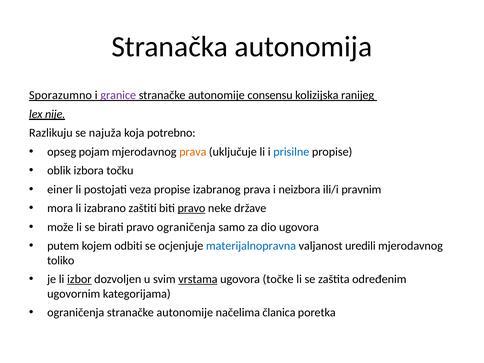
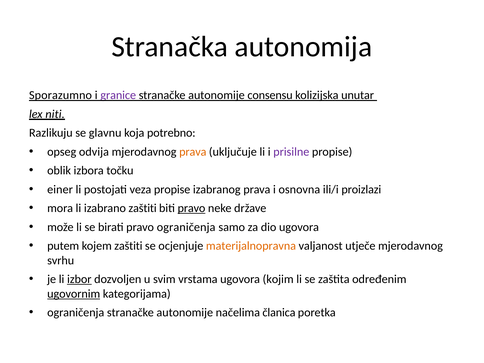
ranijeg: ranijeg -> unutar (358, 95)
nije: nije -> niti (55, 114)
najuža: najuža -> glavnu (105, 133)
pojam: pojam -> odvija (94, 152)
prisilne colour: blue -> purple (291, 152)
neizbora: neizbora -> osnovna (299, 189)
pravnim: pravnim -> proizlazi (361, 189)
kojem odbiti: odbiti -> zaštiti (128, 246)
materijalnopravna colour: blue -> orange (251, 246)
uredili: uredili -> utječe (360, 246)
toliko: toliko -> svrhu (61, 260)
vrstama underline: present -> none (198, 279)
točke: točke -> kojim (278, 279)
ugovornim underline: none -> present (74, 294)
